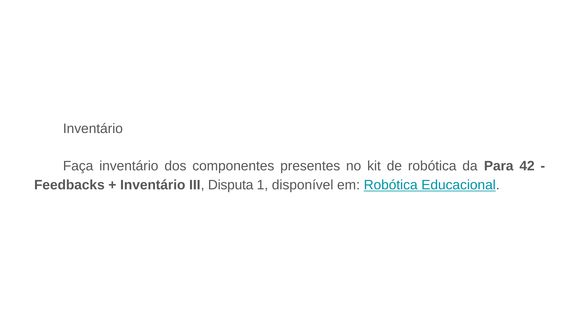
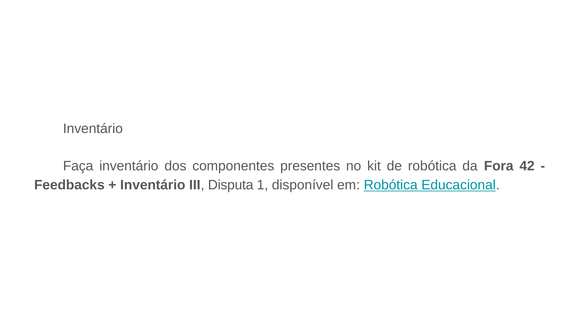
Para: Para -> Fora (499, 166)
